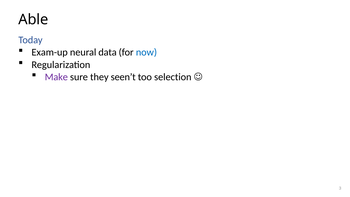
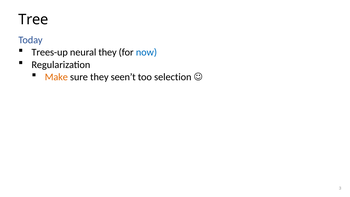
Able: Able -> Tree (33, 20)
Exam-up: Exam-up -> Trees-up (50, 52)
neural data: data -> they (108, 52)
Make colour: purple -> orange (56, 77)
